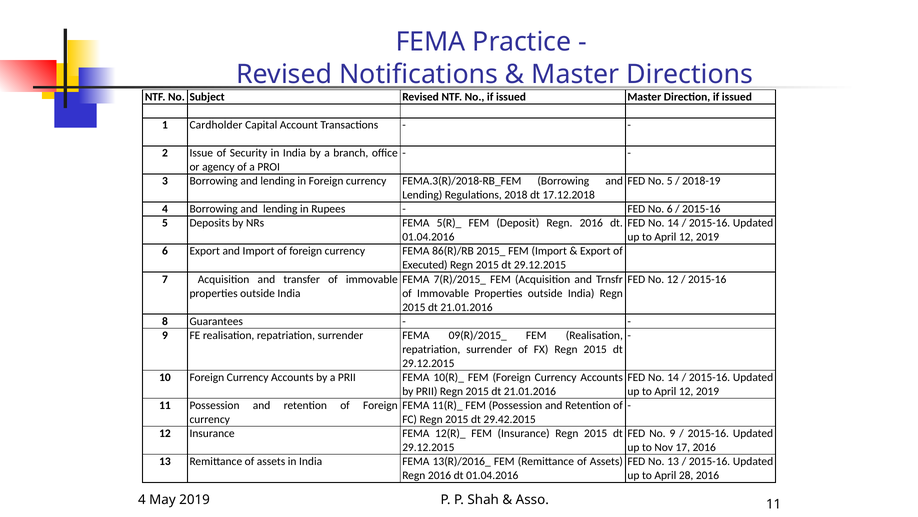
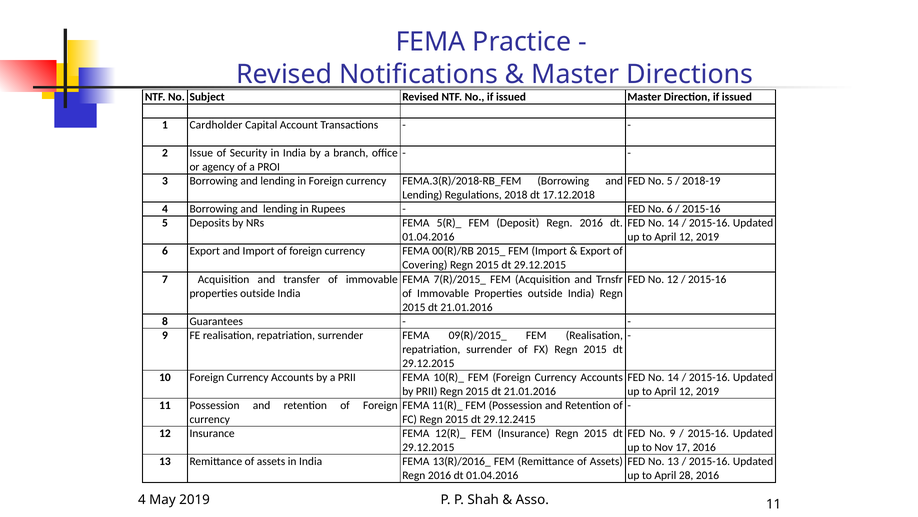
86(R)/RB: 86(R)/RB -> 00(R)/RB (453, 251)
Executed: Executed -> Covering (425, 265)
29.42.2015: 29.42.2015 -> 29.12.2415 (510, 419)
